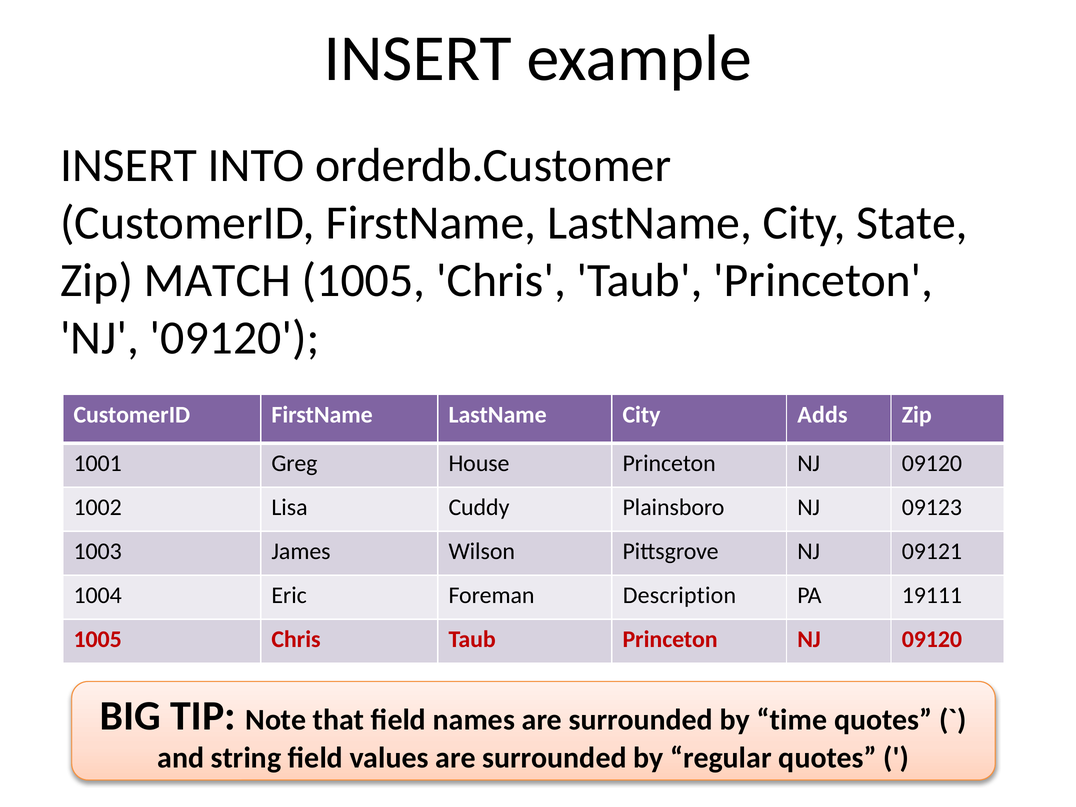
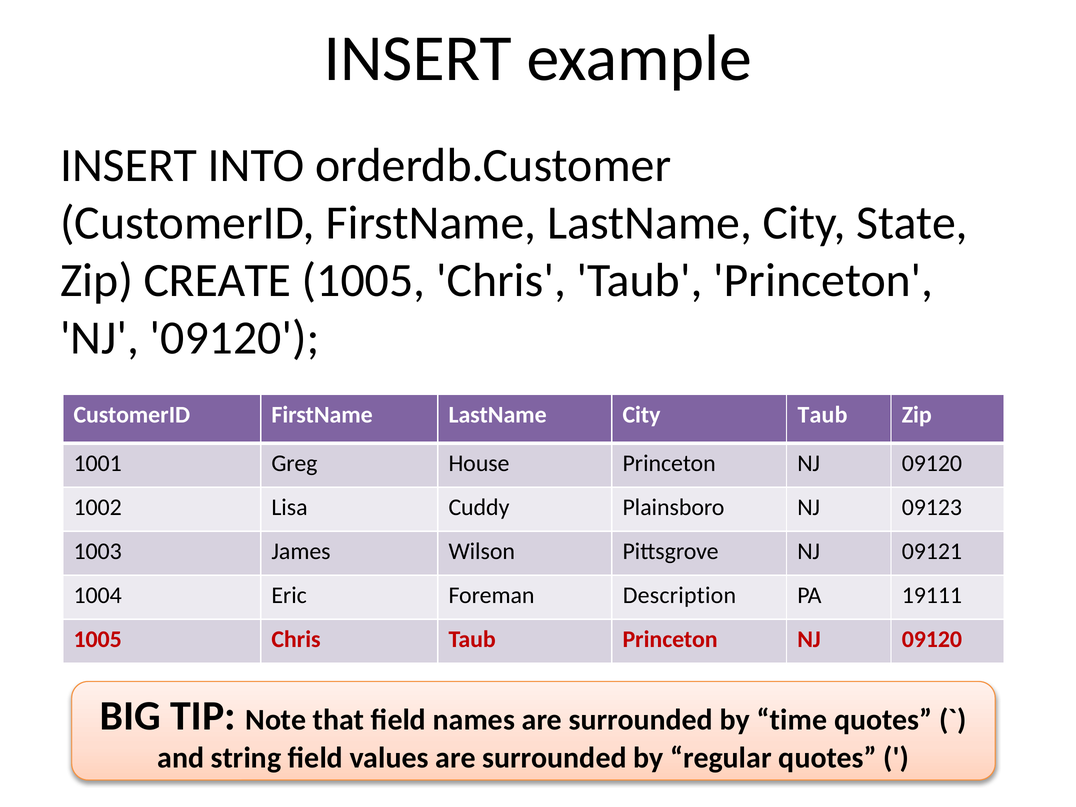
MATCH: MATCH -> CREATE (218, 281)
City Adds: Adds -> Taub (822, 415)
